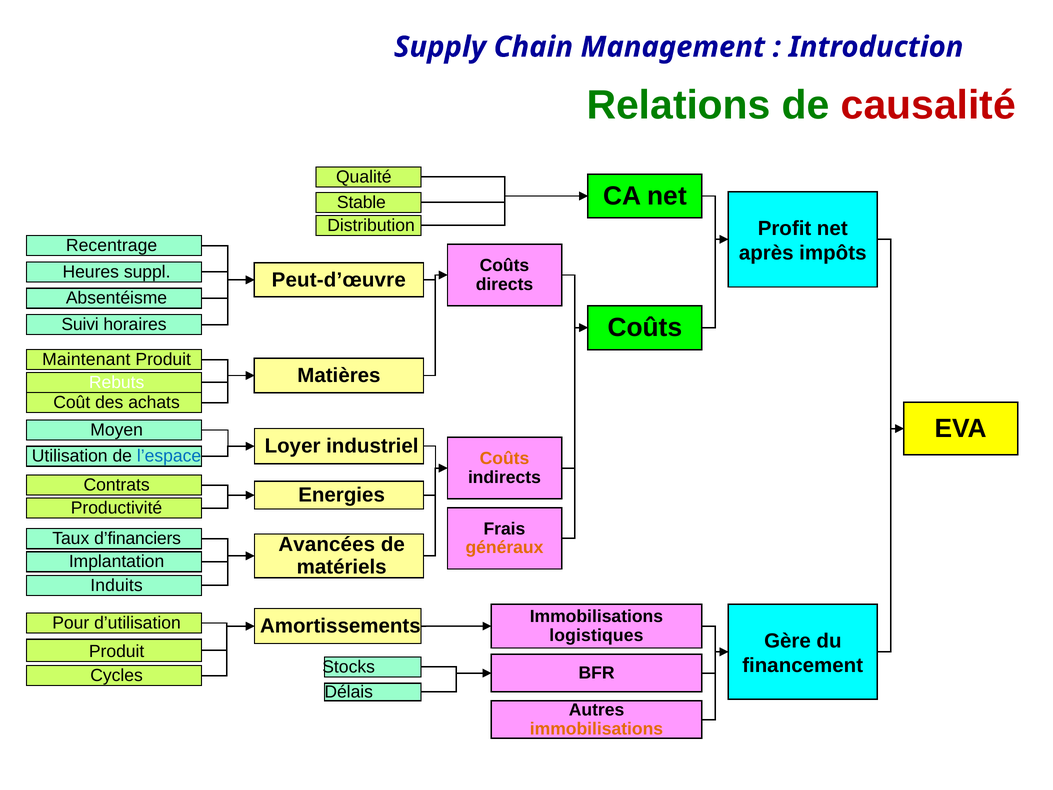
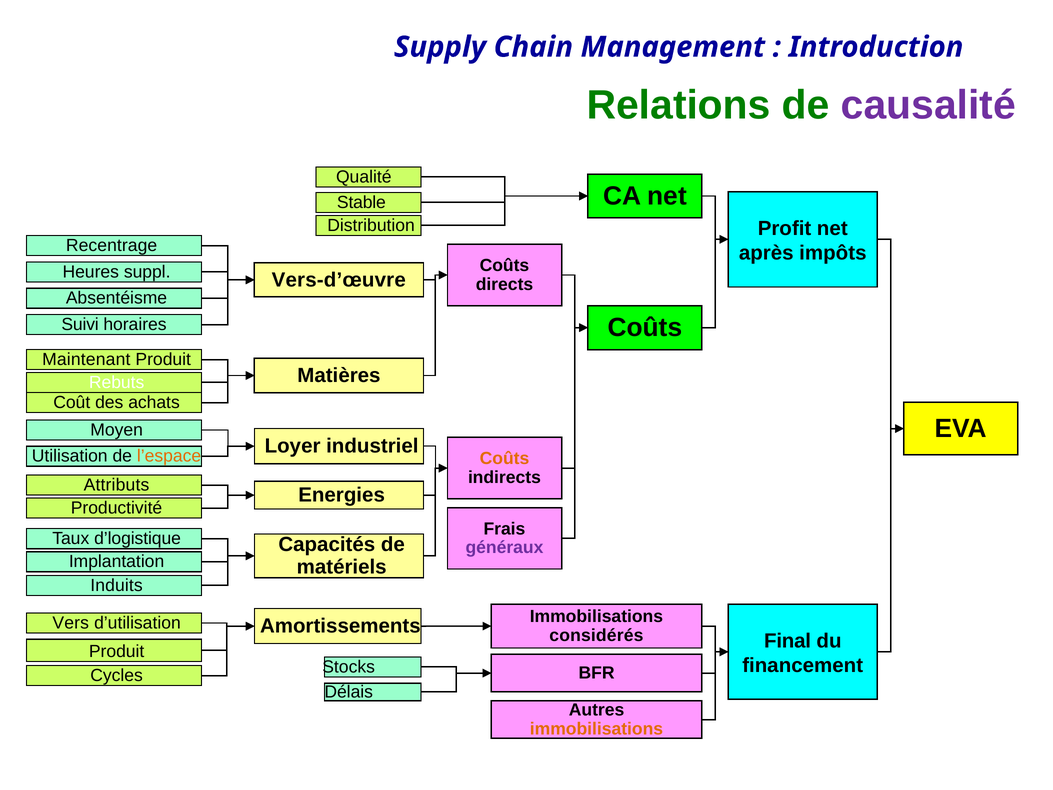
causalité colour: red -> purple (928, 105)
Peut-d’œuvre: Peut-d’œuvre -> Vers-d’œuvre (339, 280)
l’espace colour: blue -> orange (169, 456)
Contrats: Contrats -> Attributs (117, 485)
d’financiers: d’financiers -> d’logistique (138, 538)
Avancées: Avancées -> Capacités (327, 544)
généraux colour: orange -> purple (504, 548)
Pour: Pour -> Vers (71, 623)
logistiques: logistiques -> considérés (596, 635)
Gère: Gère -> Final (788, 641)
